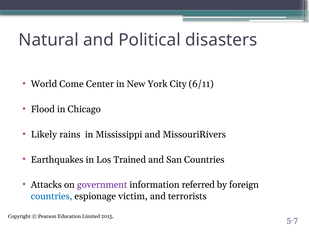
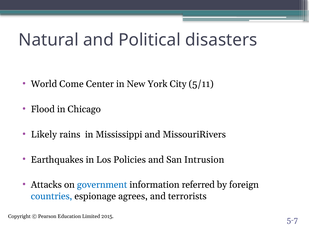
6/11: 6/11 -> 5/11 (201, 84)
Trained: Trained -> Policies (130, 159)
San Countries: Countries -> Intrusion (204, 159)
government colour: purple -> blue (102, 185)
victim: victim -> agrees (133, 196)
